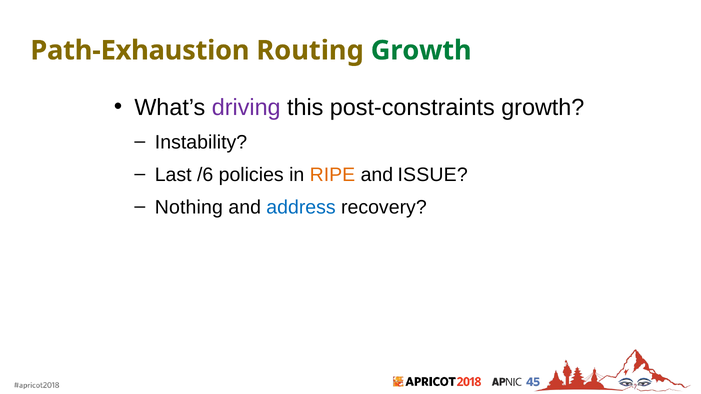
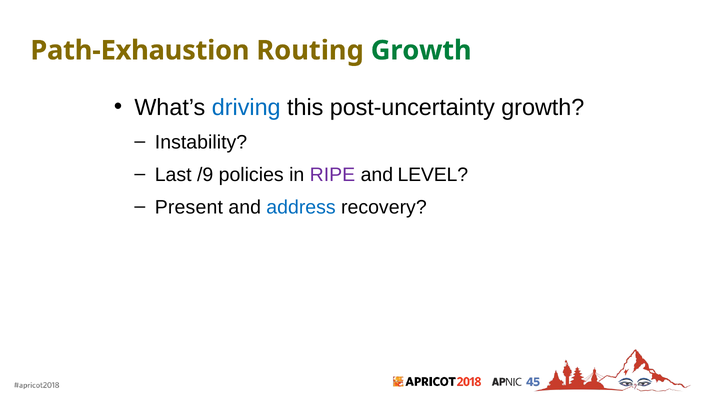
driving colour: purple -> blue (246, 108)
post-constraints: post-constraints -> post-uncertainty (412, 108)
/6: /6 -> /9 (205, 175)
RIPE colour: orange -> purple (332, 175)
ISSUE: ISSUE -> LEVEL (433, 175)
Nothing: Nothing -> Present (189, 207)
